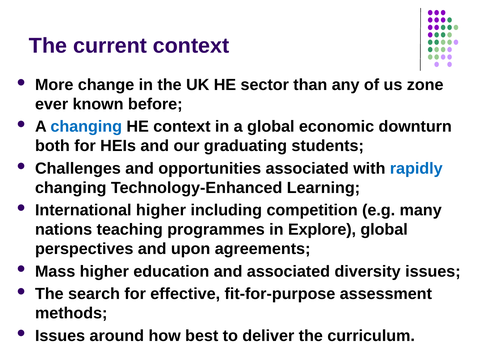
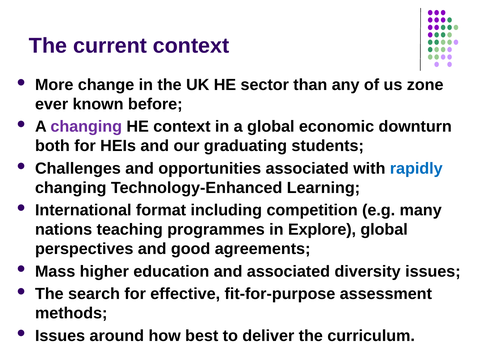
changing colour: blue -> purple (86, 127)
International higher: higher -> format (161, 210)
upon: upon -> good (191, 249)
